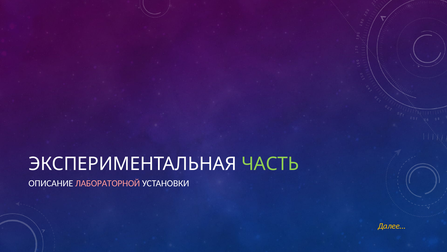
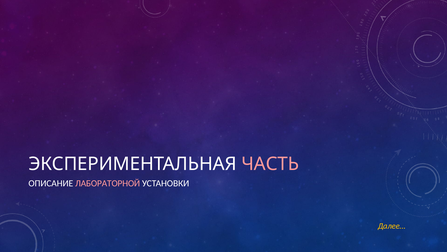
ЧАСТЬ colour: light green -> pink (270, 164)
